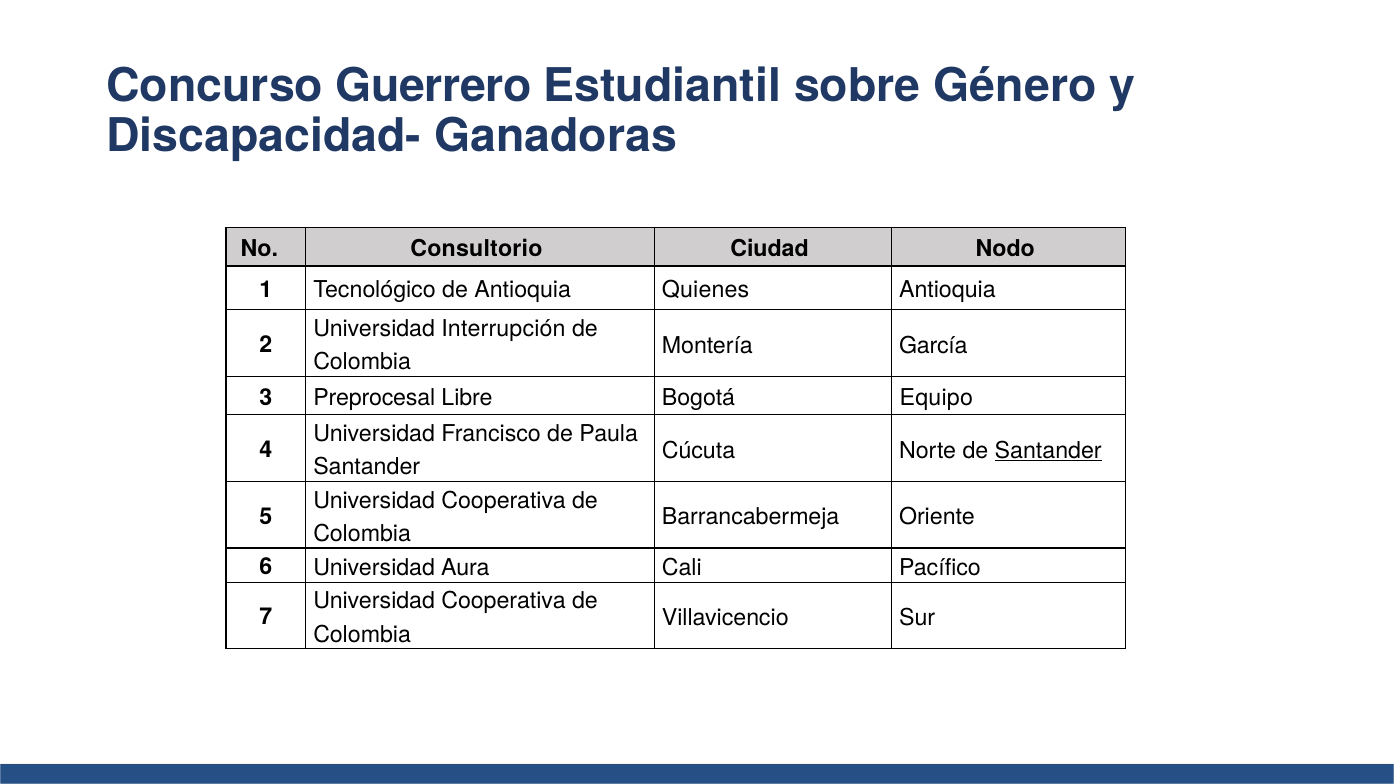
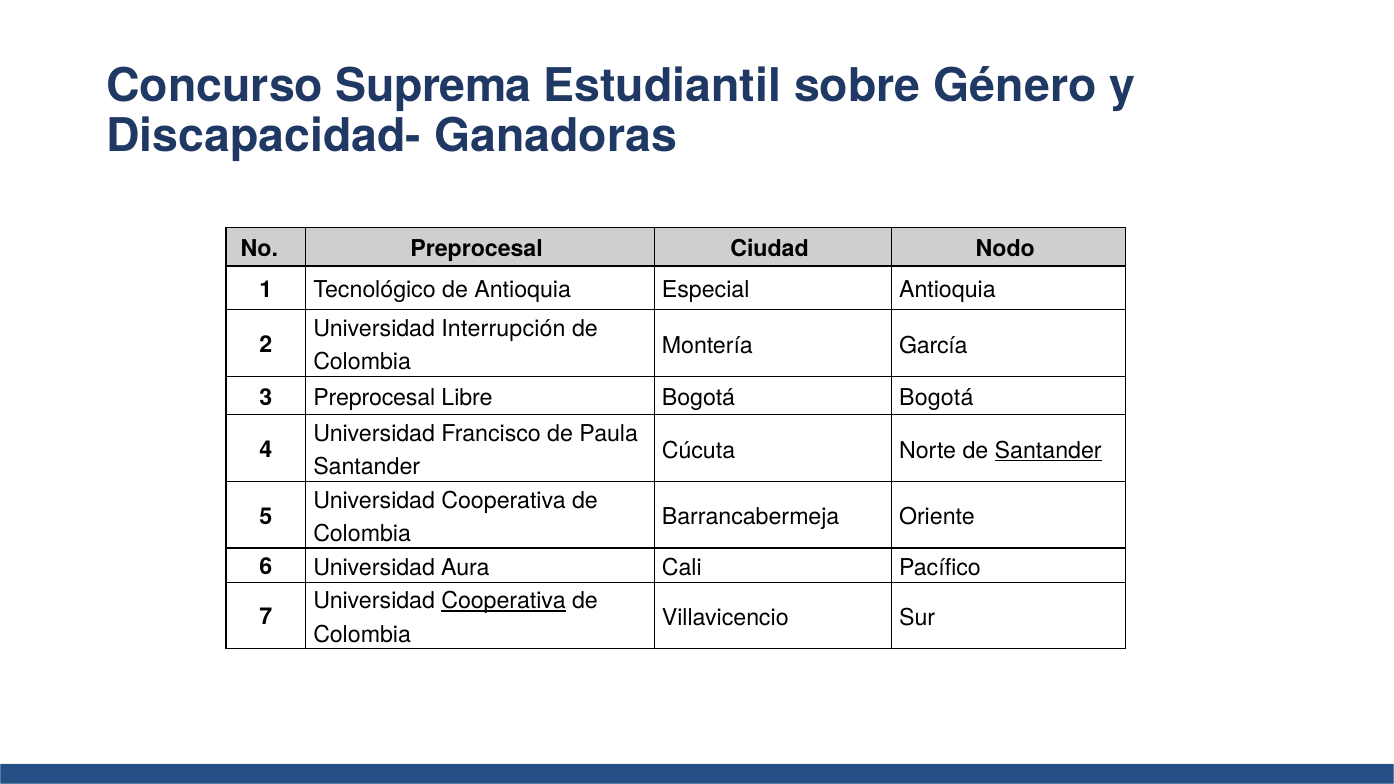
Guerrero: Guerrero -> Suprema (434, 86)
No Consultorio: Consultorio -> Preprocesal (477, 249)
Quienes: Quienes -> Especial (706, 290)
Bogotá Equipo: Equipo -> Bogotá (936, 398)
Cooperativa underline: none -> present (504, 601)
